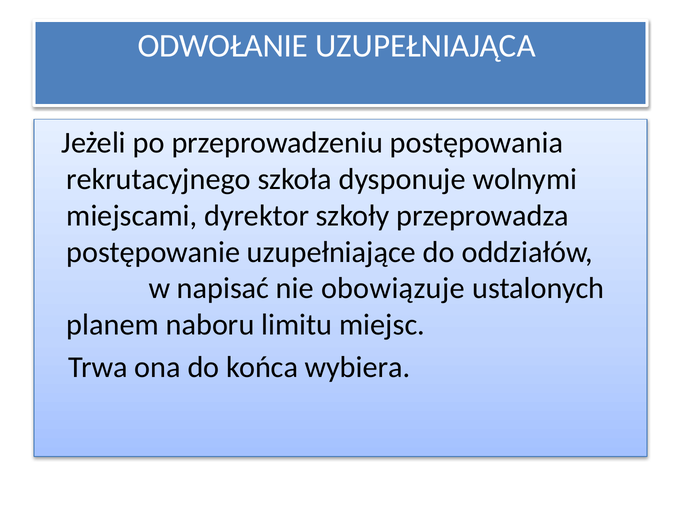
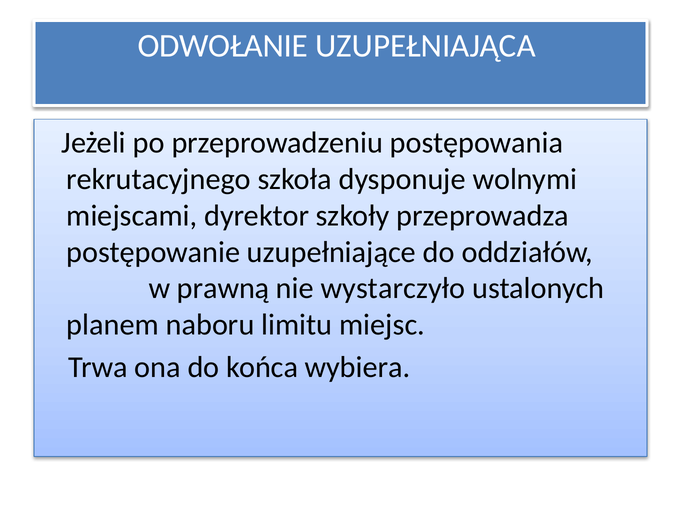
napisać: napisać -> prawną (223, 288)
obowiązuje: obowiązuje -> wystarczyło (393, 288)
